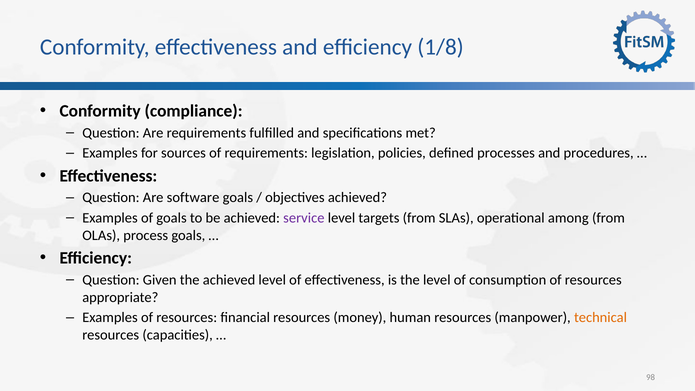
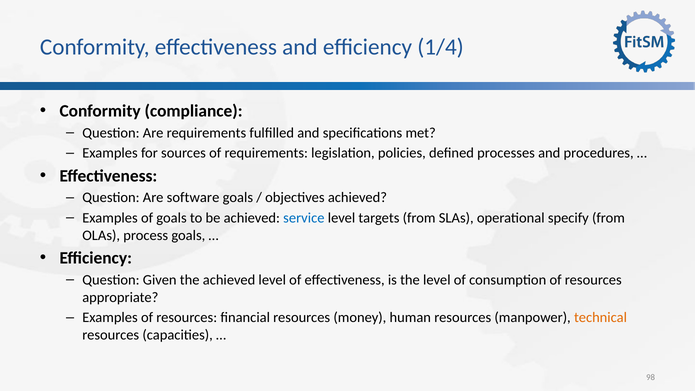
1/8: 1/8 -> 1/4 (441, 47)
service colour: purple -> blue (304, 218)
among: among -> specify (568, 218)
